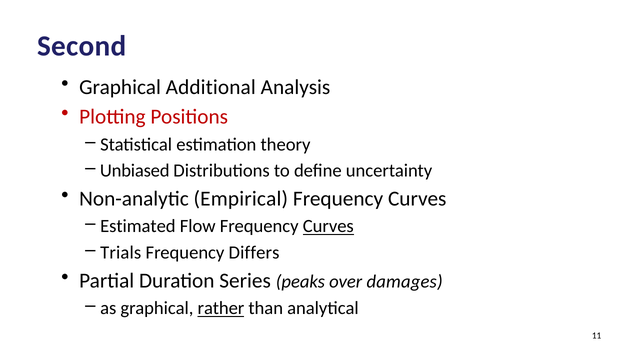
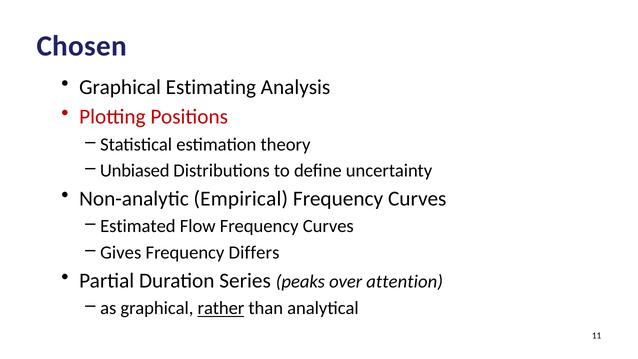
Second: Second -> Chosen (82, 46)
Additional: Additional -> Estimating (211, 87)
Curves underline: present -> none (328, 226)
Trials: Trials -> Gives (121, 252)
damages: damages -> attention (405, 282)
